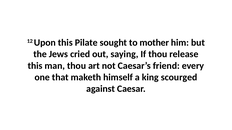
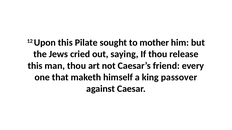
scourged: scourged -> passover (179, 78)
